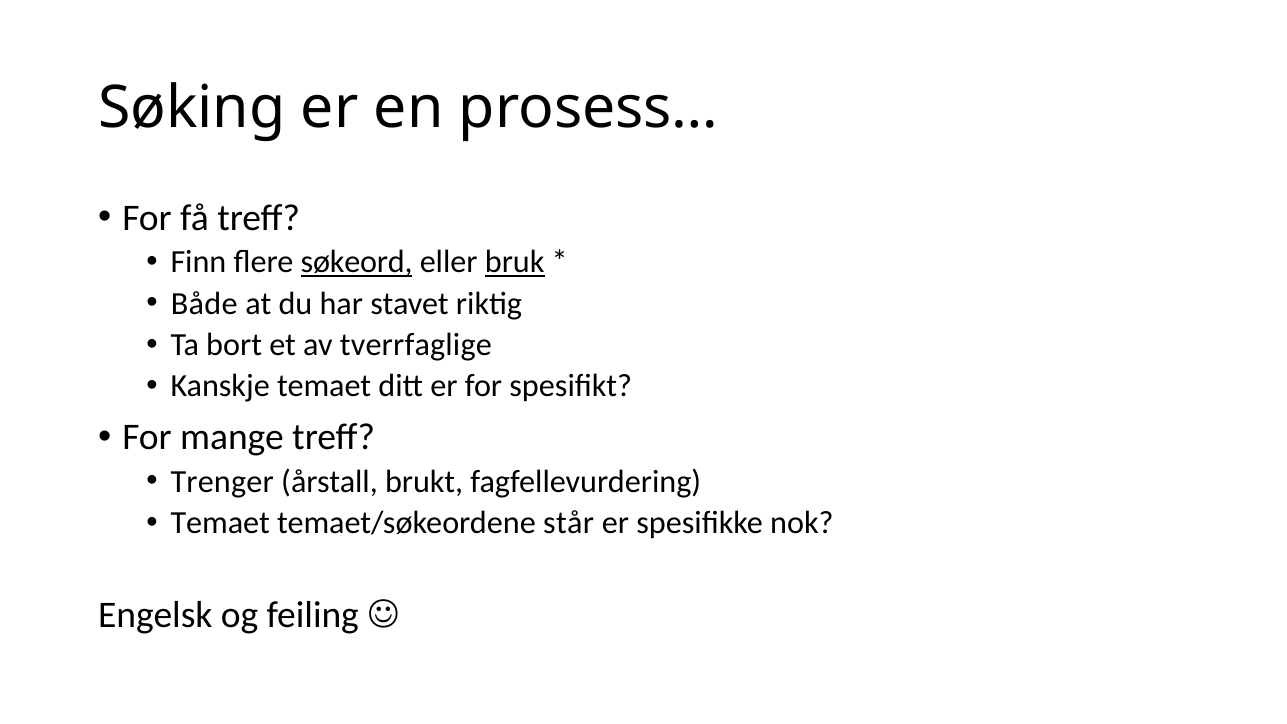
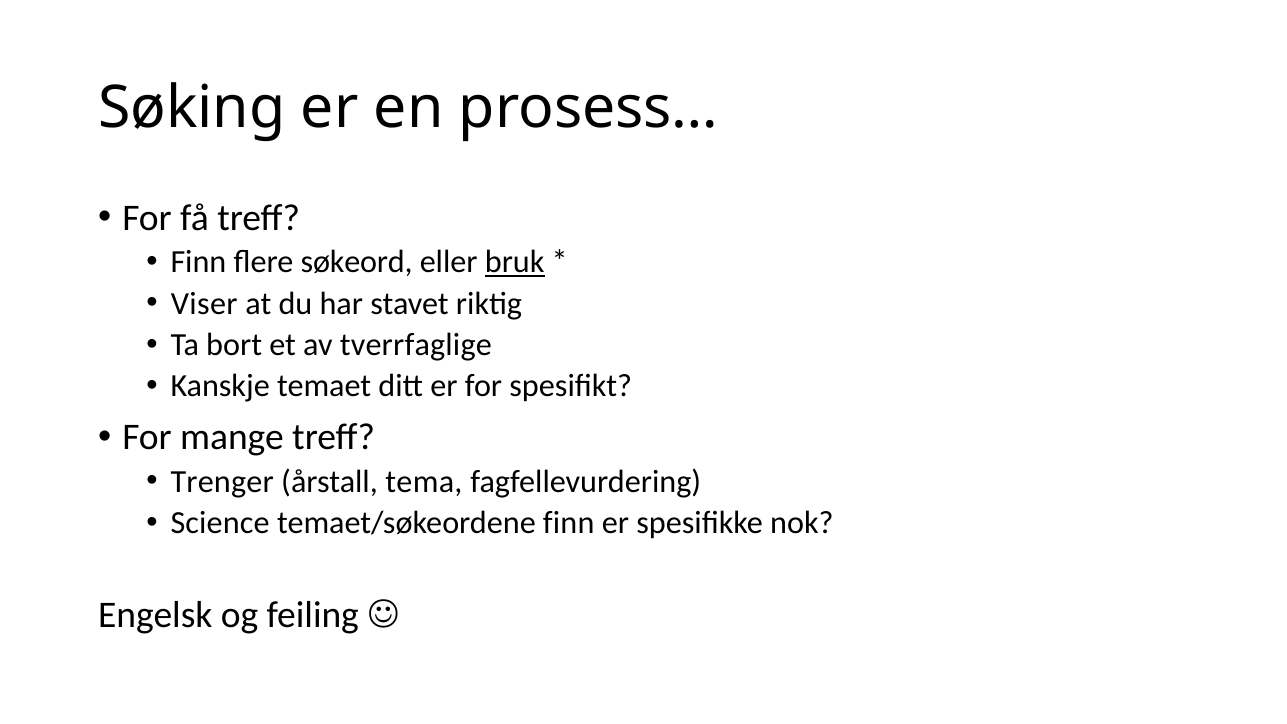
søkeord underline: present -> none (357, 262)
Både: Både -> Viser (204, 303)
brukt: brukt -> tema (424, 482)
Temaet: Temaet -> Science (220, 523)
temaet/søkeordene står: står -> finn (569, 523)
